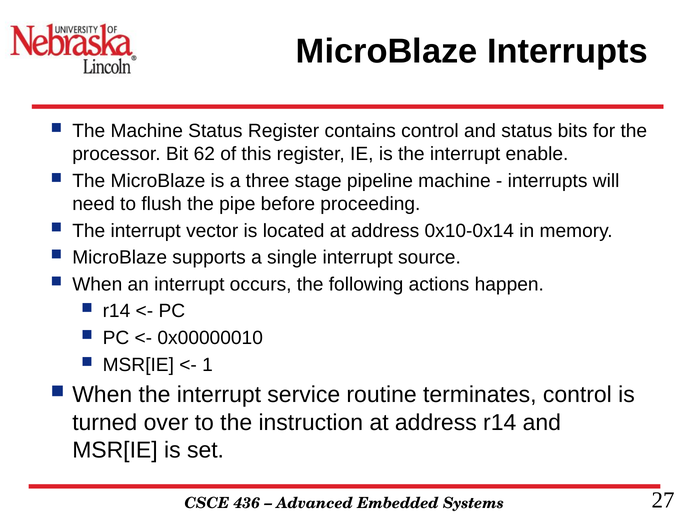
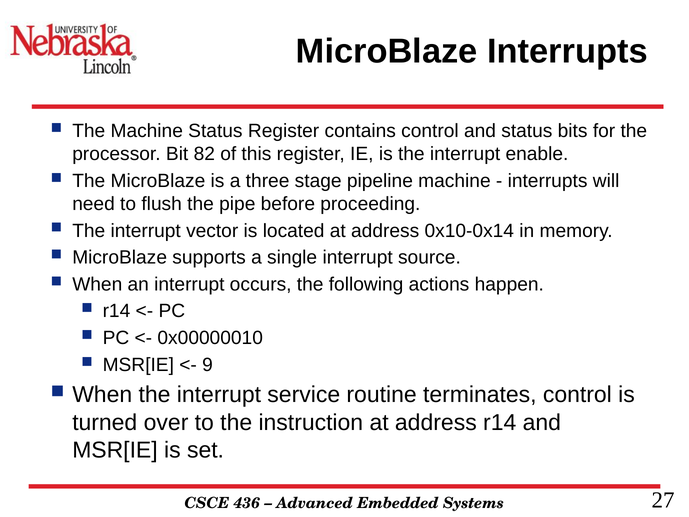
62: 62 -> 82 (204, 154)
1: 1 -> 9 (207, 365)
